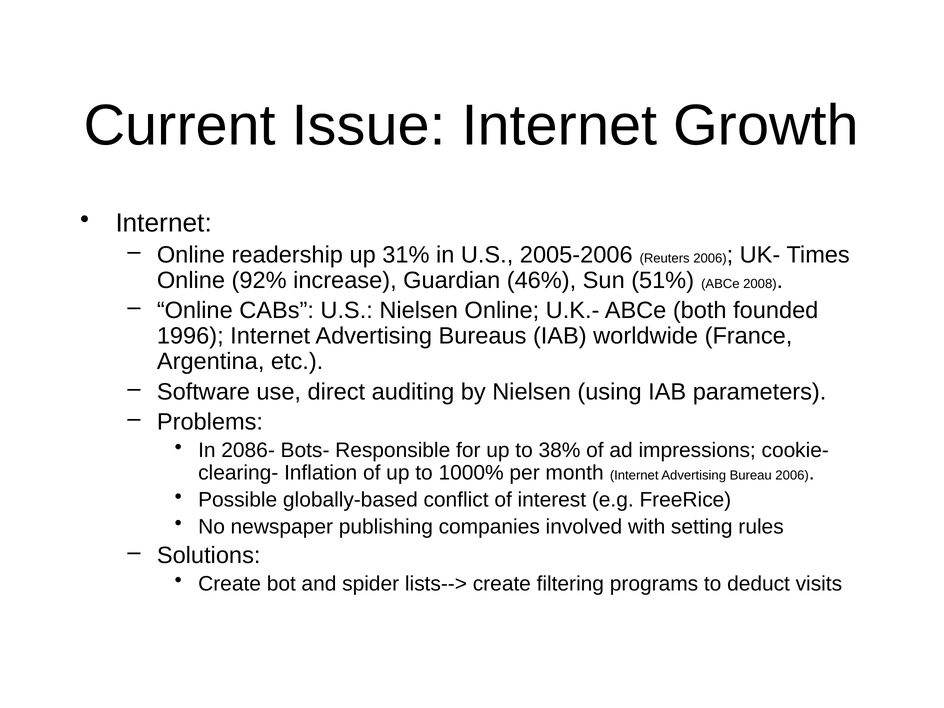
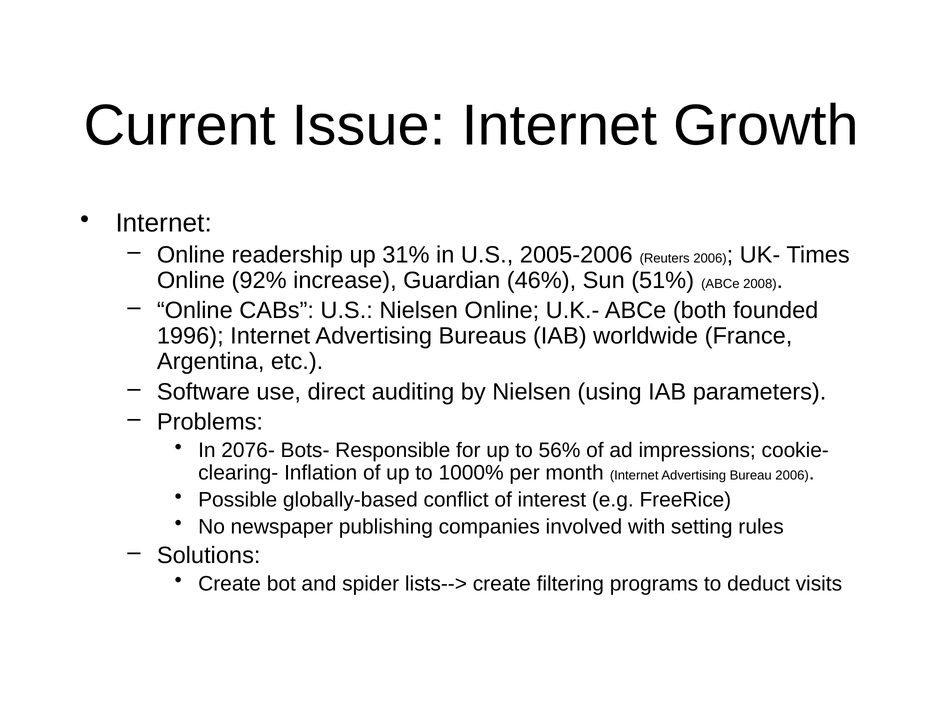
2086-: 2086- -> 2076- (248, 450)
38%: 38% -> 56% (560, 450)
